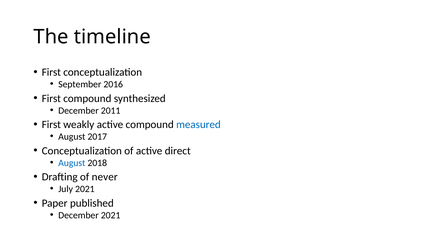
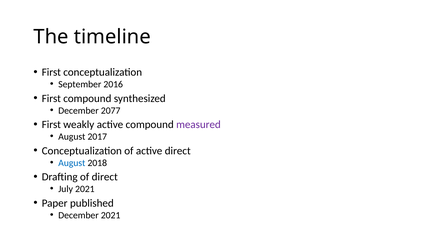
2011: 2011 -> 2077 (111, 111)
measured colour: blue -> purple (198, 125)
of never: never -> direct (105, 177)
